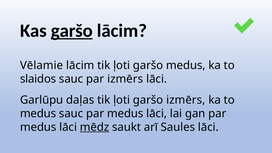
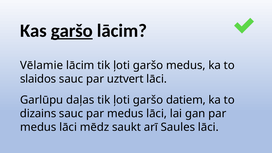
par izmērs: izmērs -> uztvert (125, 79)
garšo izmērs: izmērs -> datiem (186, 100)
medus: medus -> dizains (38, 113)
mēdz underline: present -> none (95, 127)
